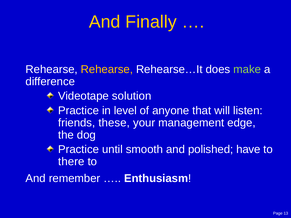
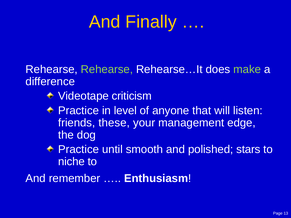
Rehearse colour: yellow -> light green (107, 69)
solution: solution -> criticism (132, 96)
have: have -> stars (248, 150)
there: there -> niche (71, 162)
